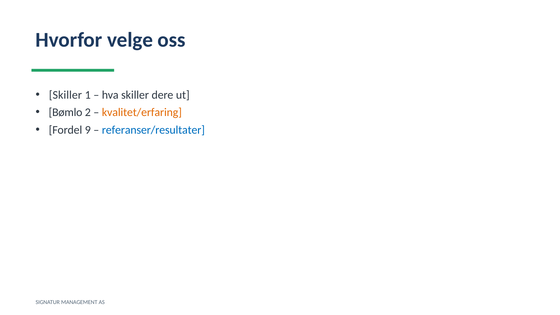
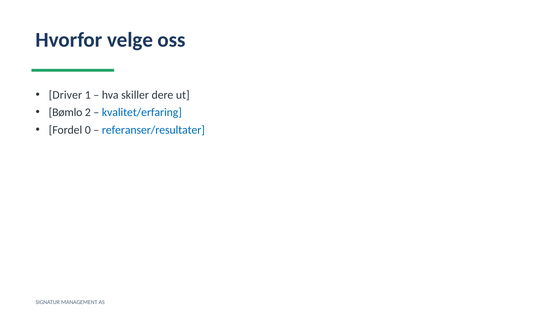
Skiller: Skiller -> Driver (65, 95)
kvalitet/erfaring colour: orange -> blue (142, 112)
9: 9 -> 0 (88, 130)
